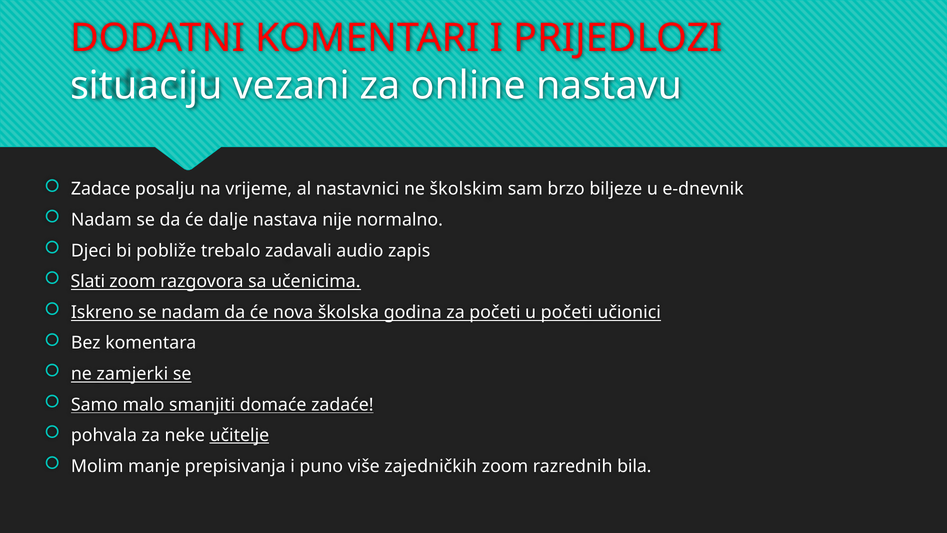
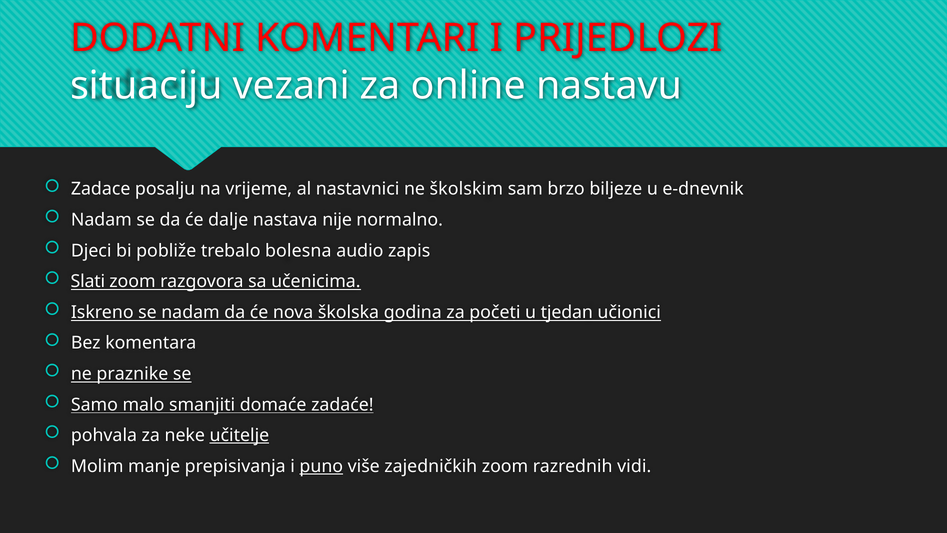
zadavali: zadavali -> bolesna (298, 251)
u početi: početi -> tjedan (567, 312)
zamjerki: zamjerki -> praznike (132, 374)
puno underline: none -> present (321, 466)
bila: bila -> vidi (634, 466)
